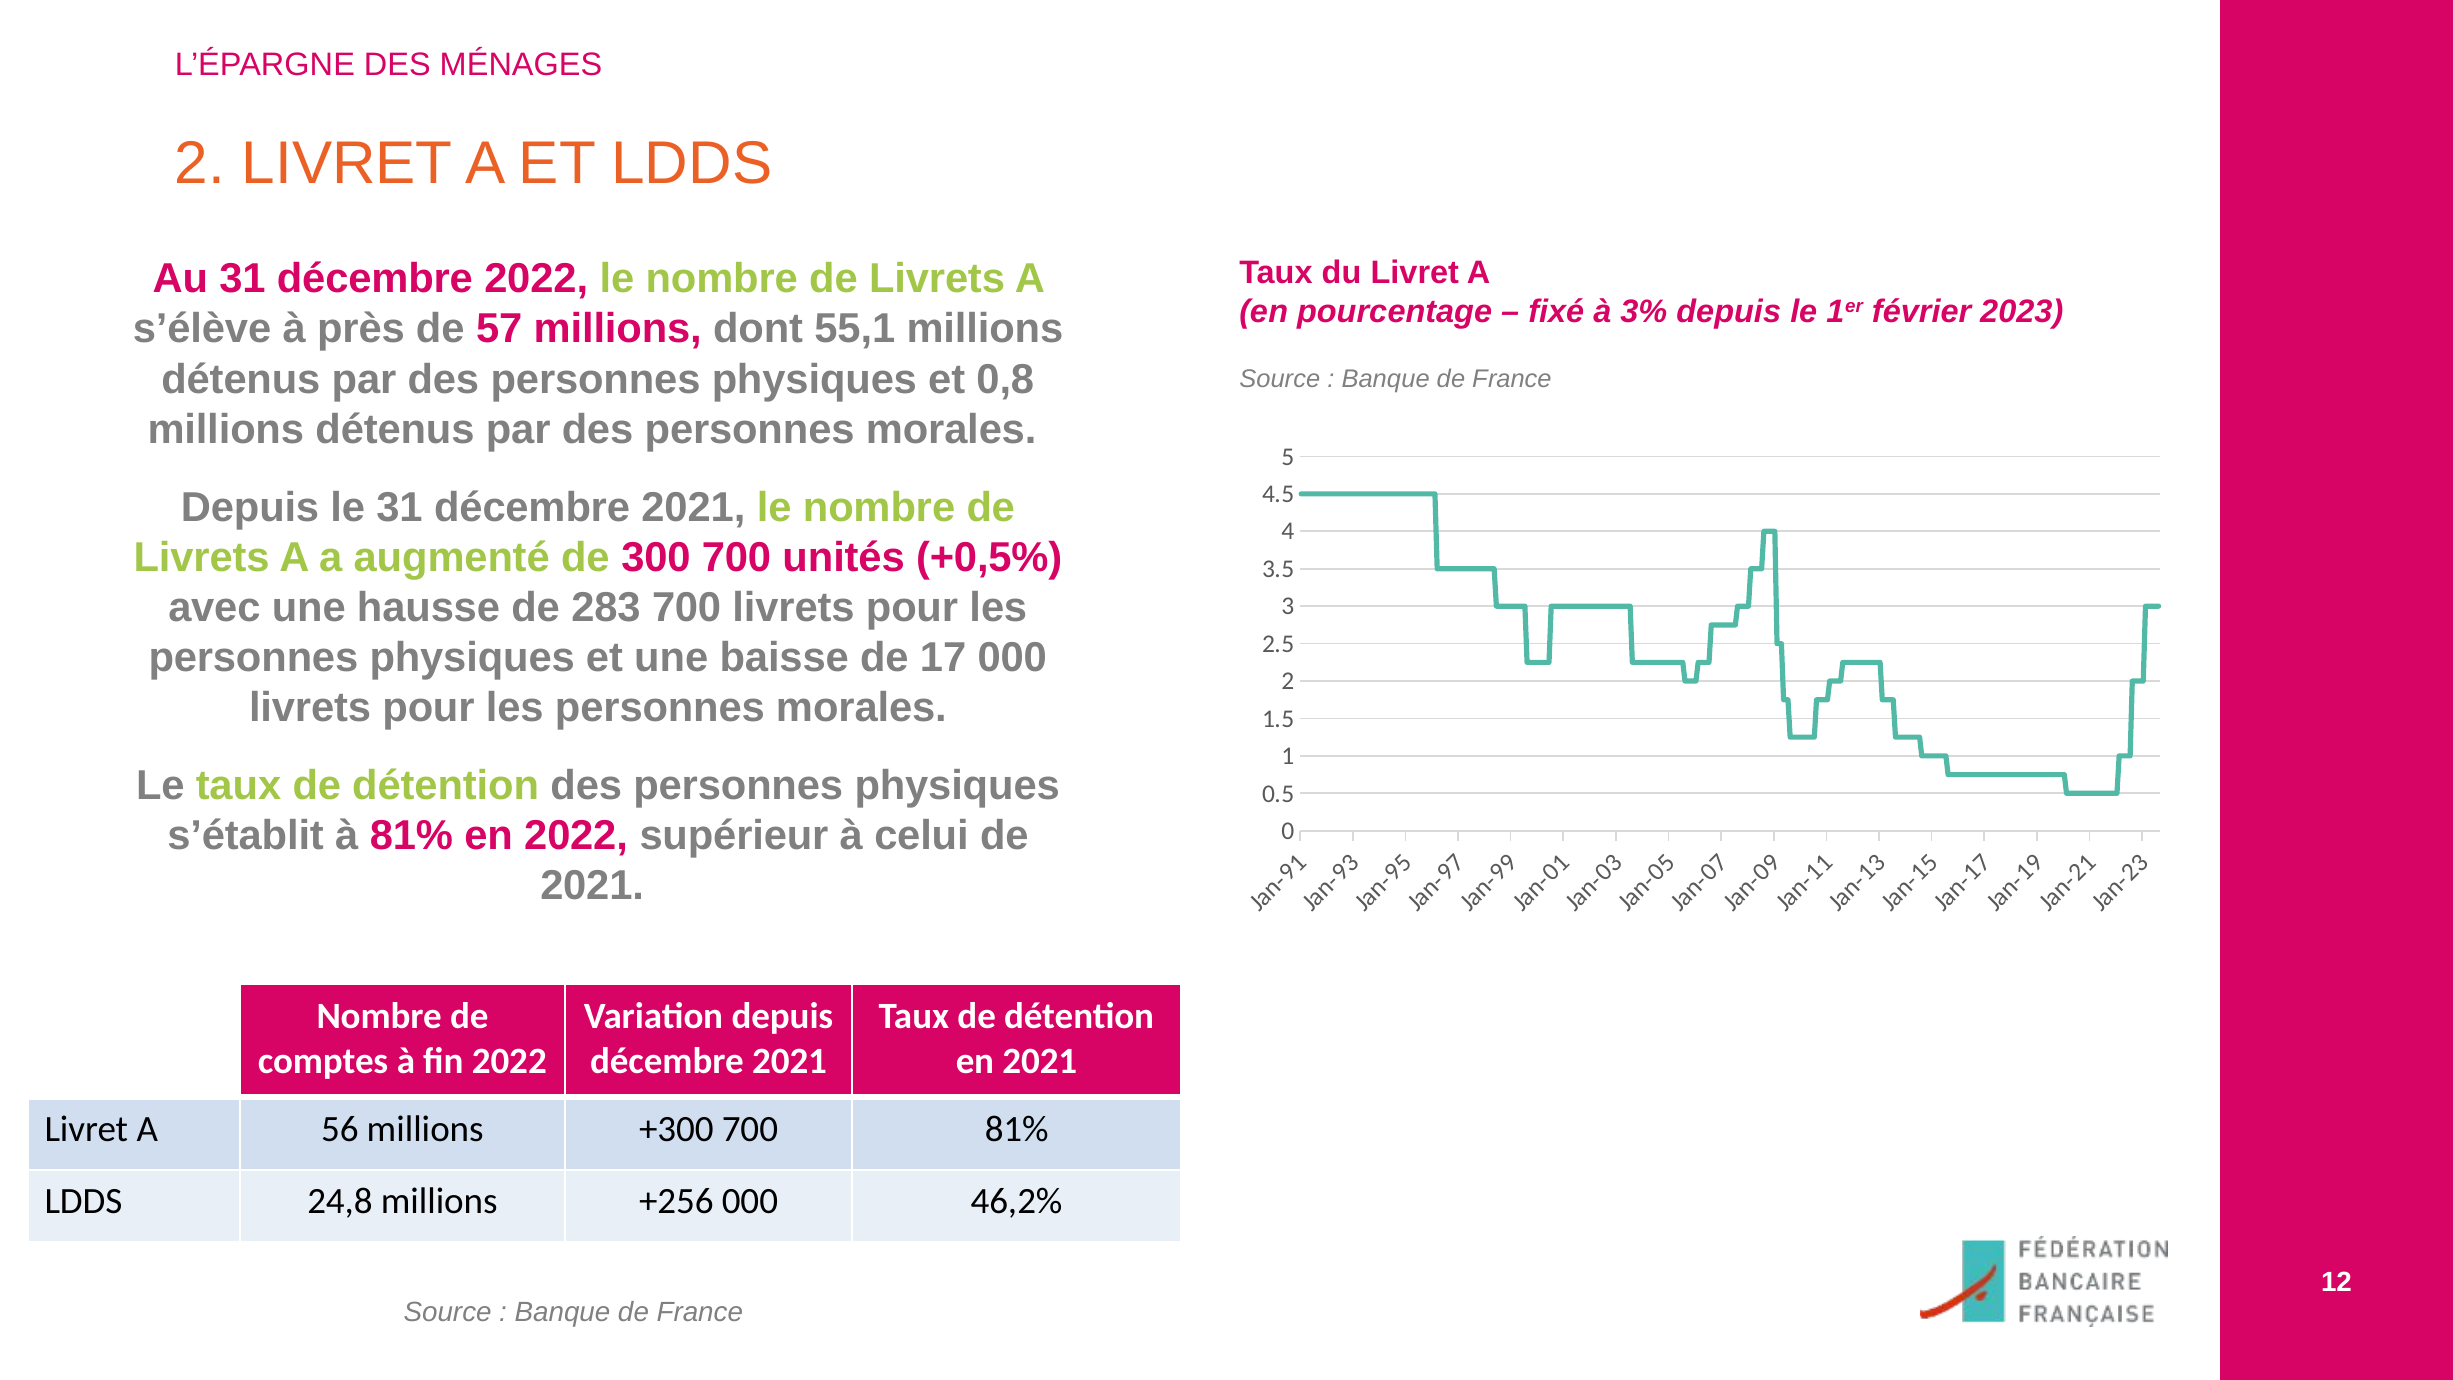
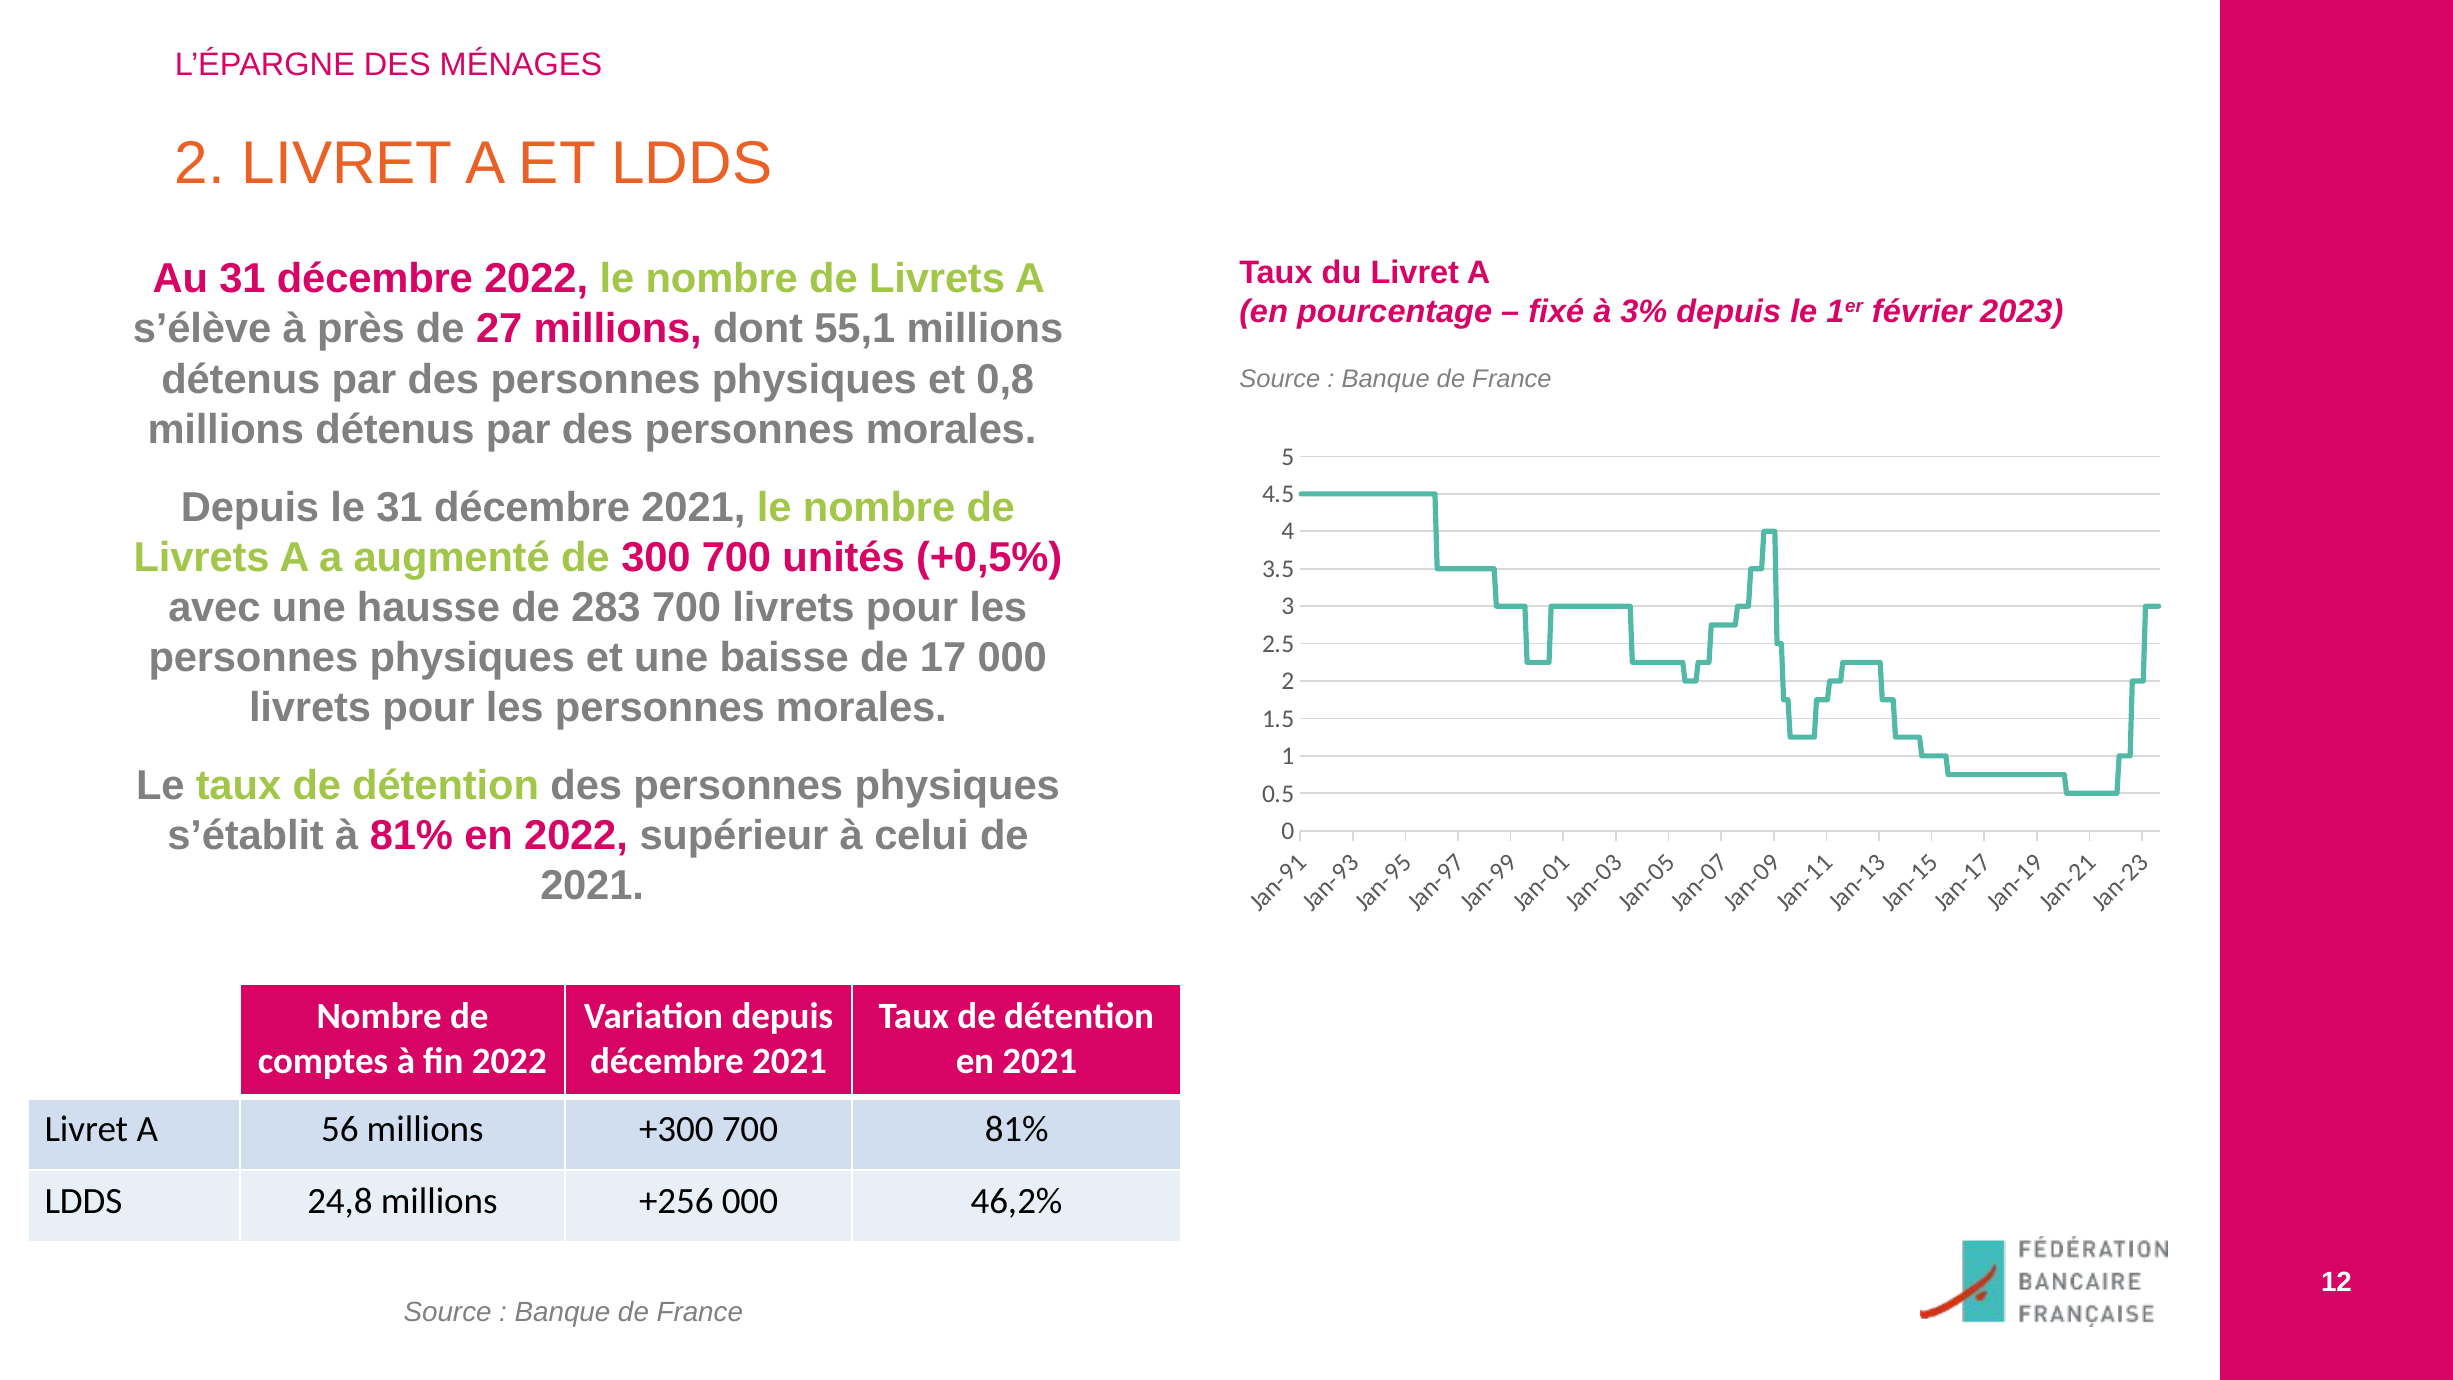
57: 57 -> 27 (499, 329)
